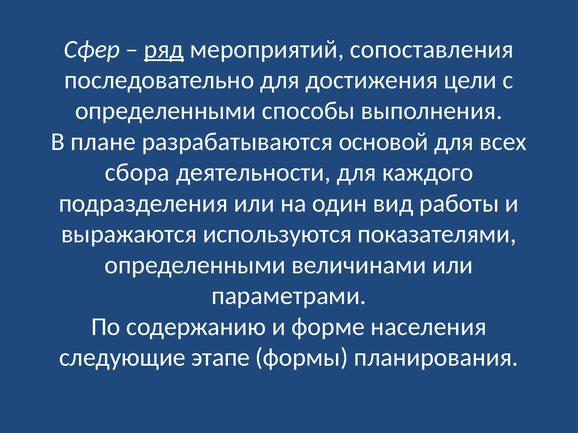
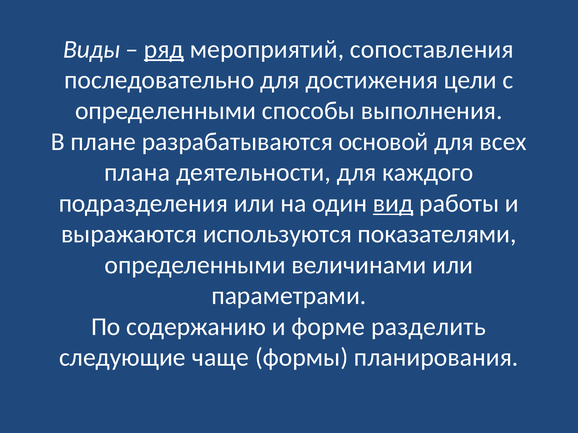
Сфер: Сфер -> Виды (92, 49)
сбора: сбора -> плана (137, 173)
вид underline: none -> present (393, 204)
населения: населения -> разделить (429, 327)
этапе: этапе -> чаще (220, 358)
